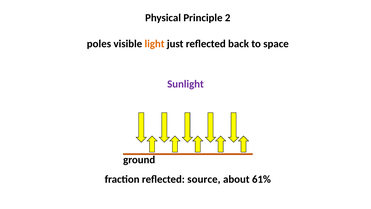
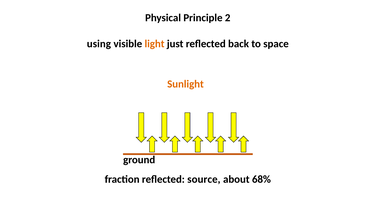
poles: poles -> using (99, 44)
Sunlight colour: purple -> orange (185, 84)
61%: 61% -> 68% (261, 179)
